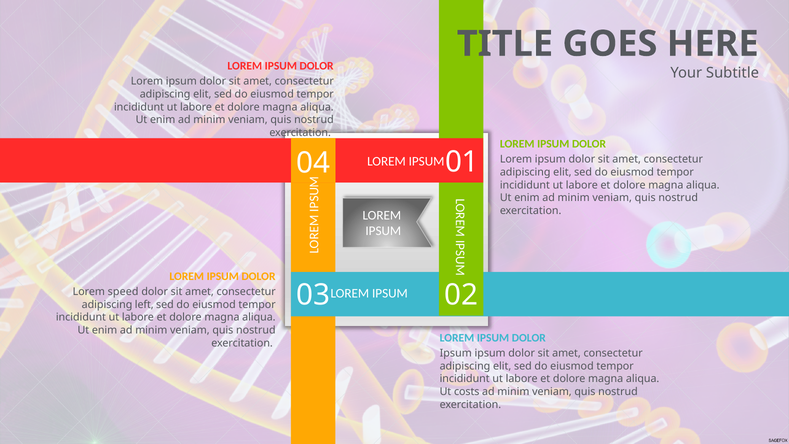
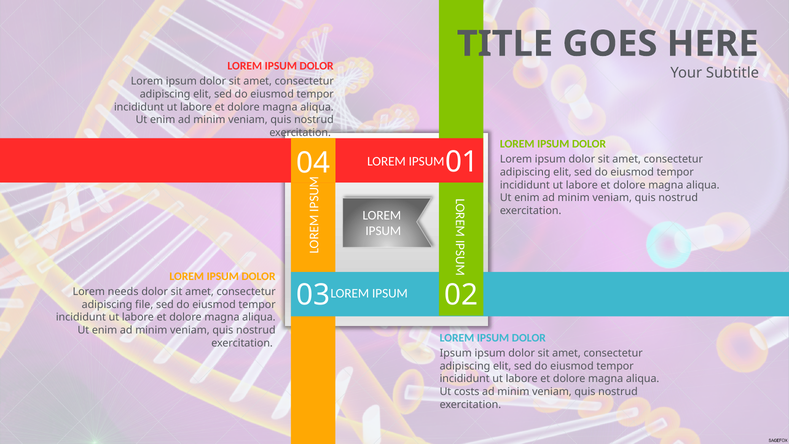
speed: speed -> needs (123, 292)
left: left -> file (144, 304)
